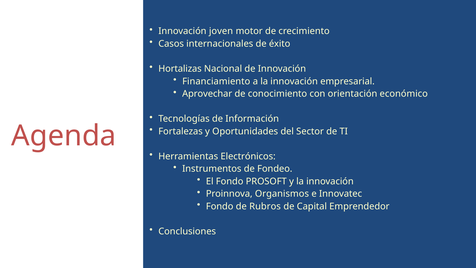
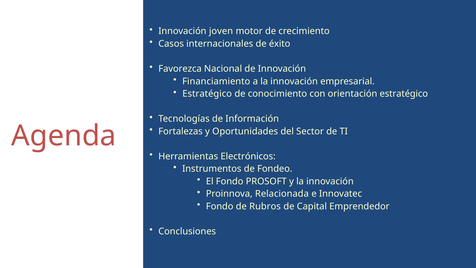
Hortalizas: Hortalizas -> Favorezca (180, 69)
Aprovechar: Aprovechar -> Estratégico (207, 94)
orientación económico: económico -> estratégico (404, 94)
Organismos: Organismos -> Relacionada (282, 194)
